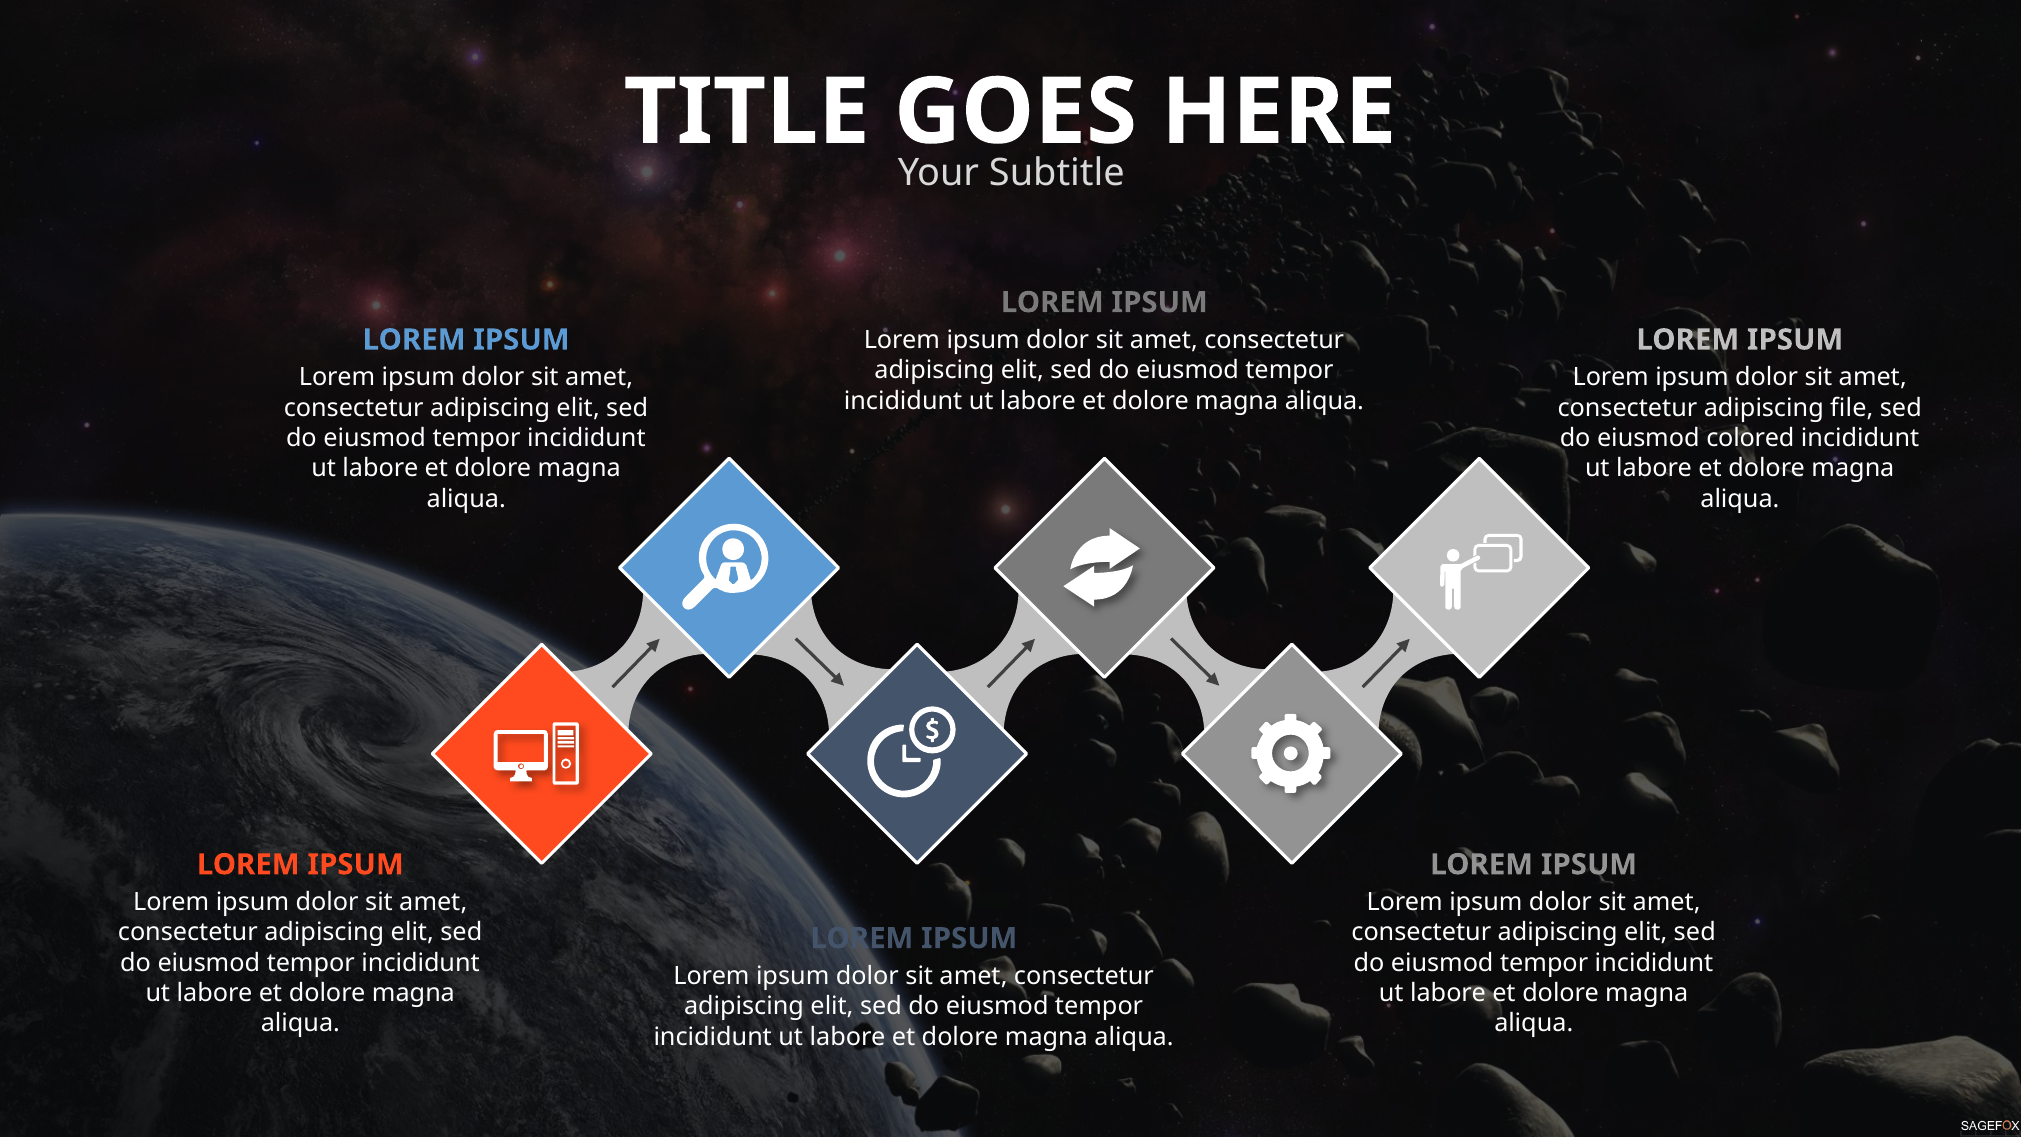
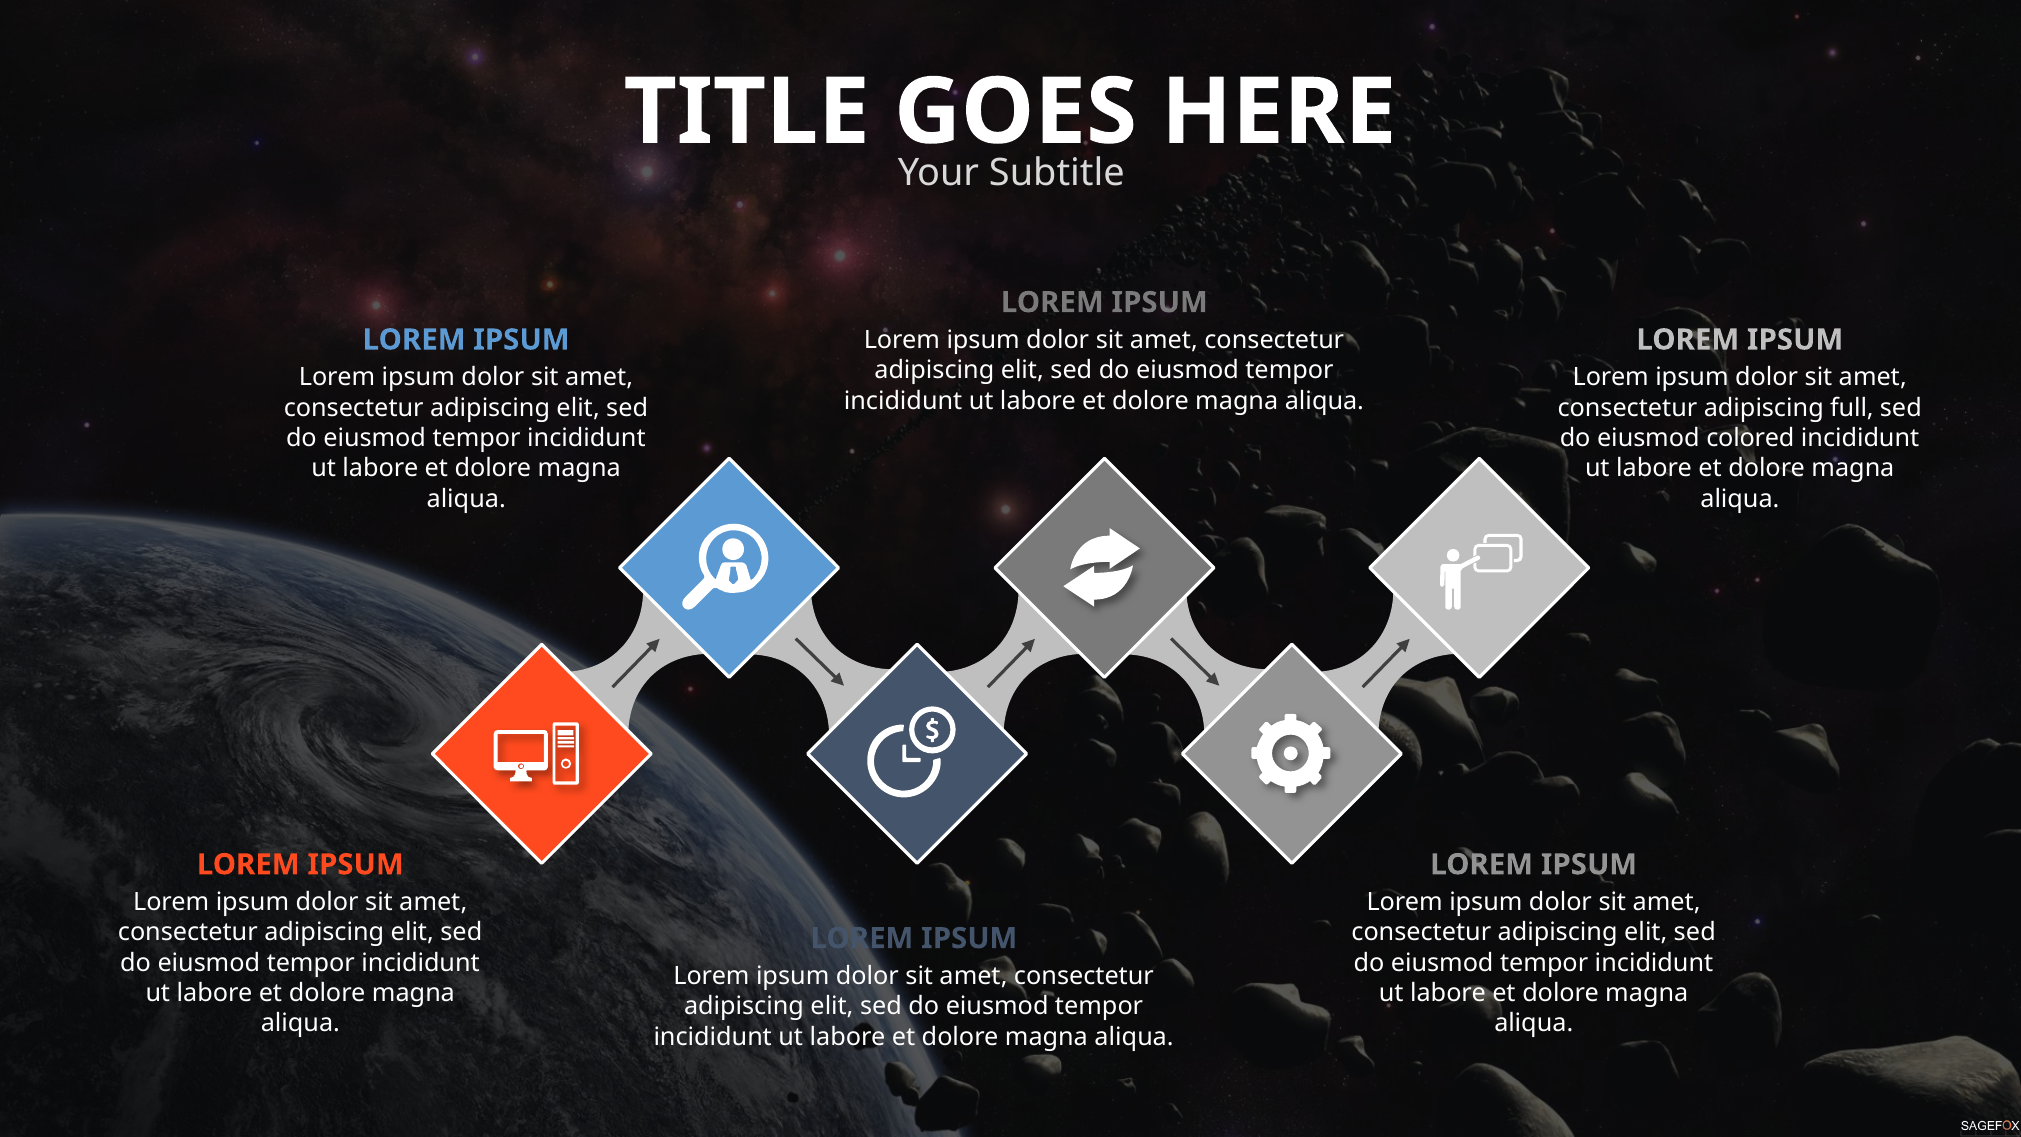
file: file -> full (1852, 408)
